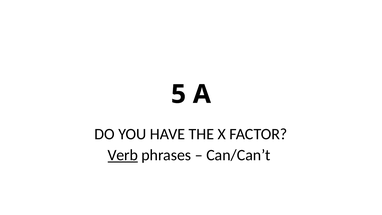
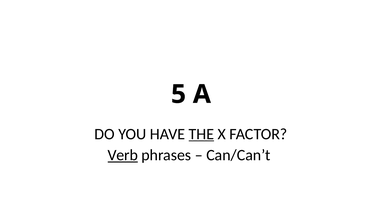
THE underline: none -> present (201, 134)
